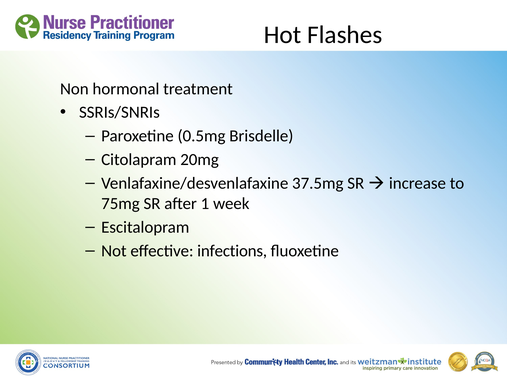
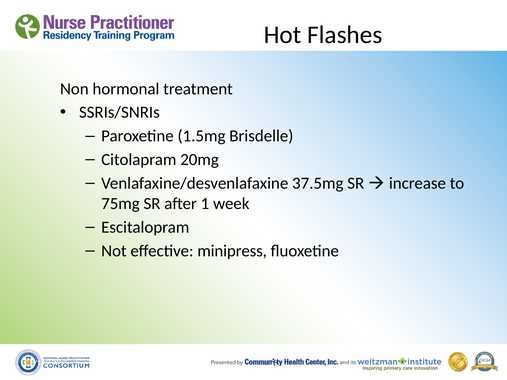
0.5mg: 0.5mg -> 1.5mg (202, 136)
infections: infections -> minipress (232, 251)
